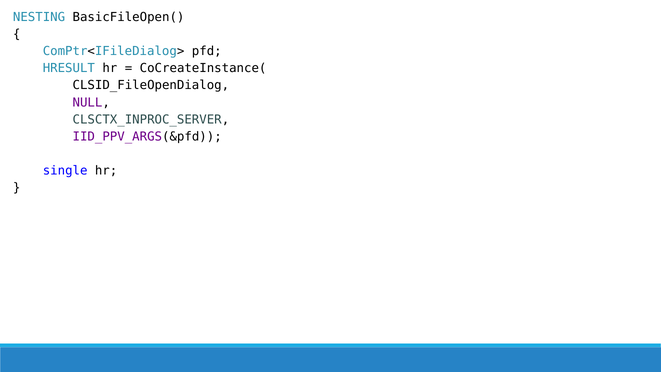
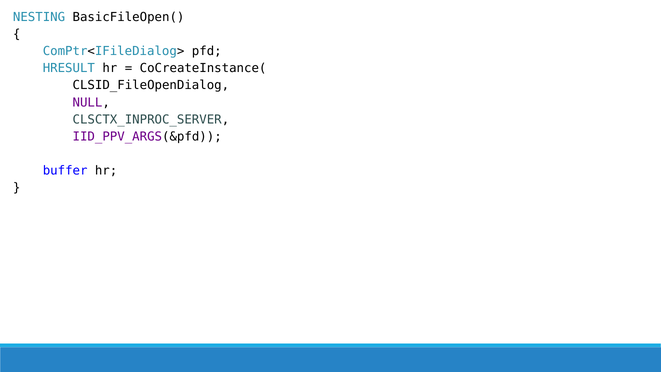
single: single -> buffer (65, 171)
